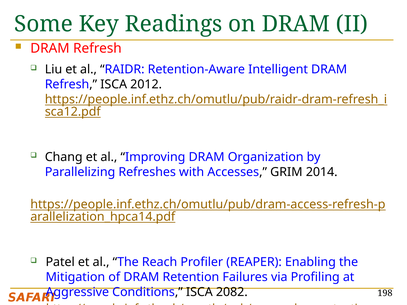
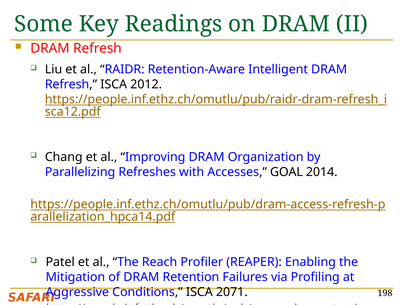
GRIM: GRIM -> GOAL (286, 172)
2082: 2082 -> 2071 (232, 292)
